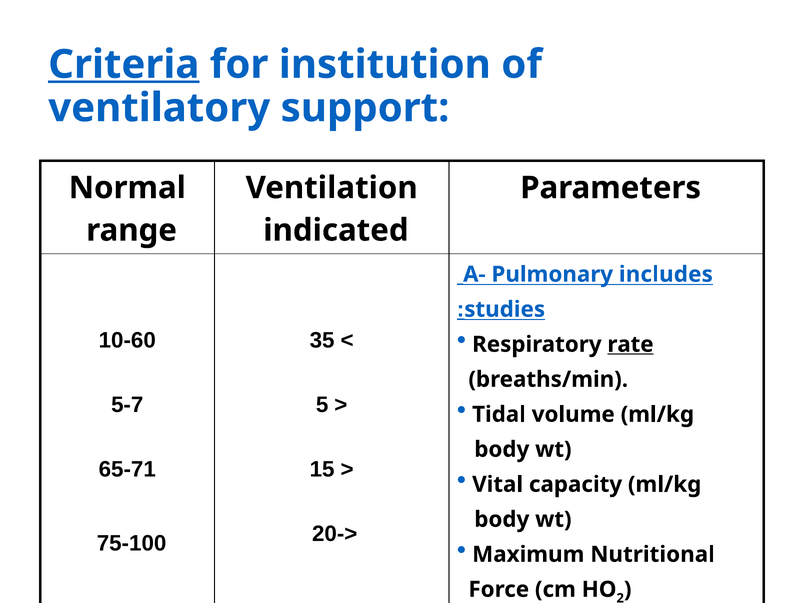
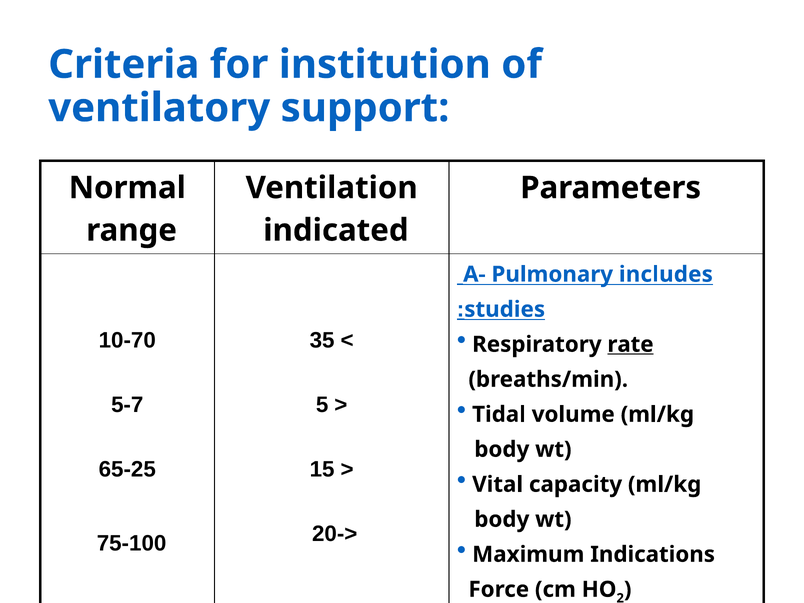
Criteria underline: present -> none (124, 65)
10-60: 10-60 -> 10-70 (127, 341)
65-71: 65-71 -> 65-25 (127, 469)
Nutritional: Nutritional -> Indications (653, 554)
